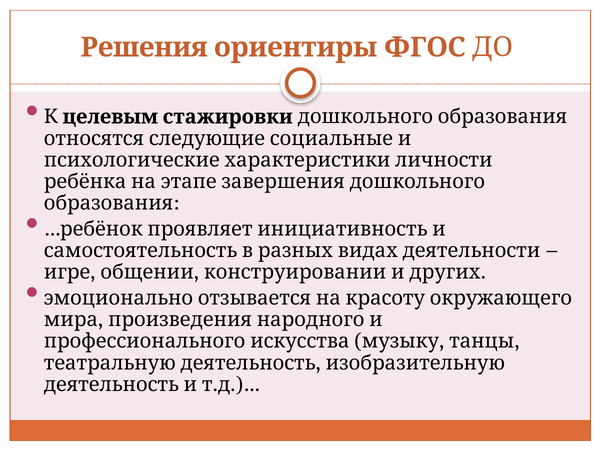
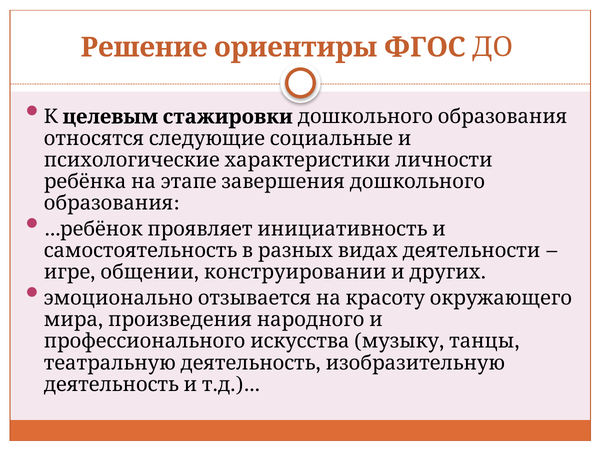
Решения: Решения -> Решение (144, 47)
